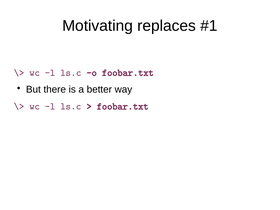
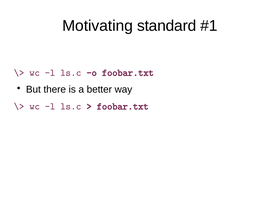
replaces: replaces -> standard (167, 26)
